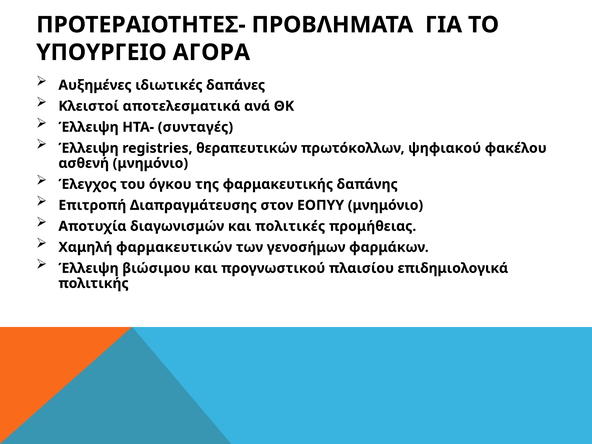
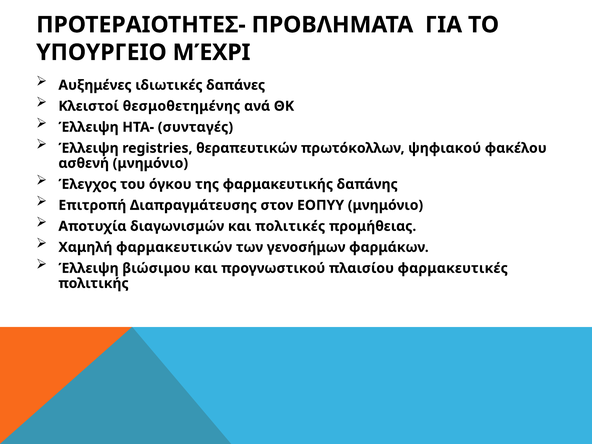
ΑΓΟΡΑ: ΑΓΟΡΑ -> ΜΈΧΡΙ (212, 52)
αποτελεσματικά: αποτελεσματικά -> θεσμοθετημένης (181, 106)
επιδημιολογικά: επιδημιολογικά -> φαρμακευτικές (453, 268)
